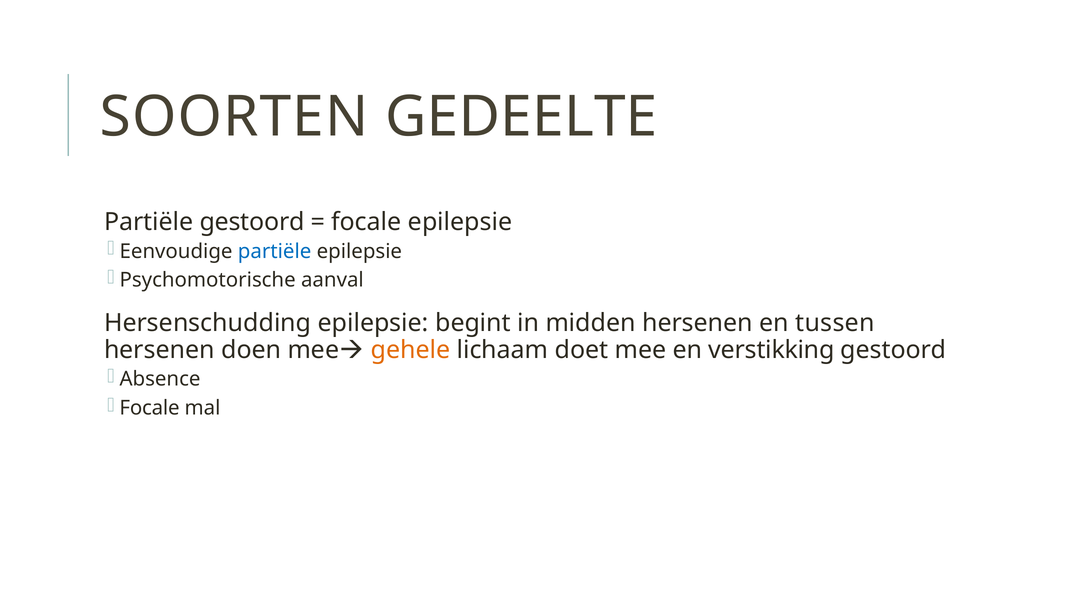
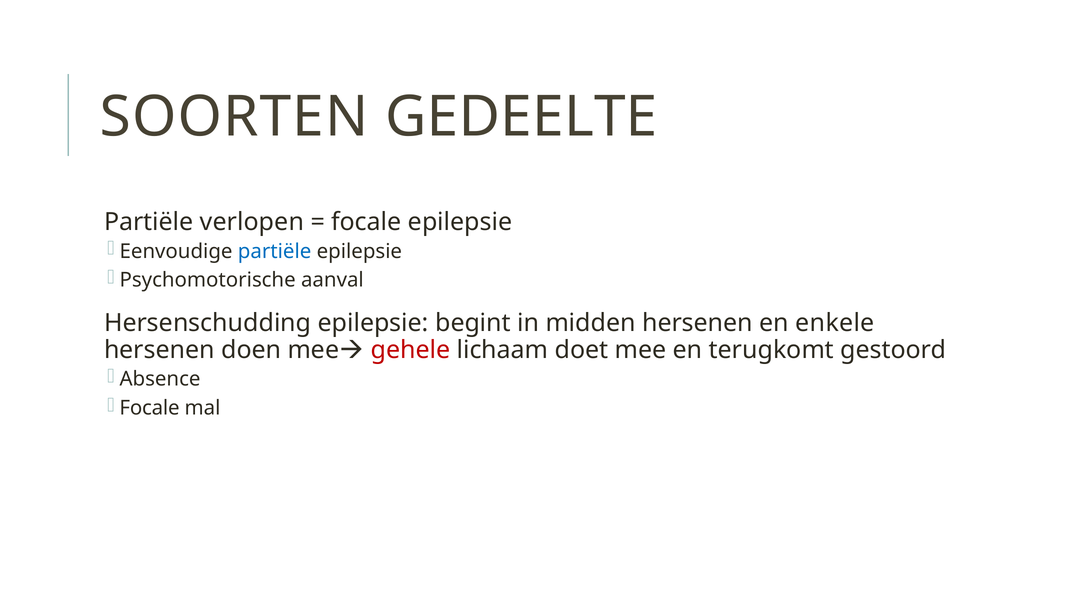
Partiële gestoord: gestoord -> verlopen (252, 222)
tussen: tussen -> enkele (835, 323)
gehele colour: orange -> red (410, 350)
verstikking: verstikking -> terugkomt (771, 350)
